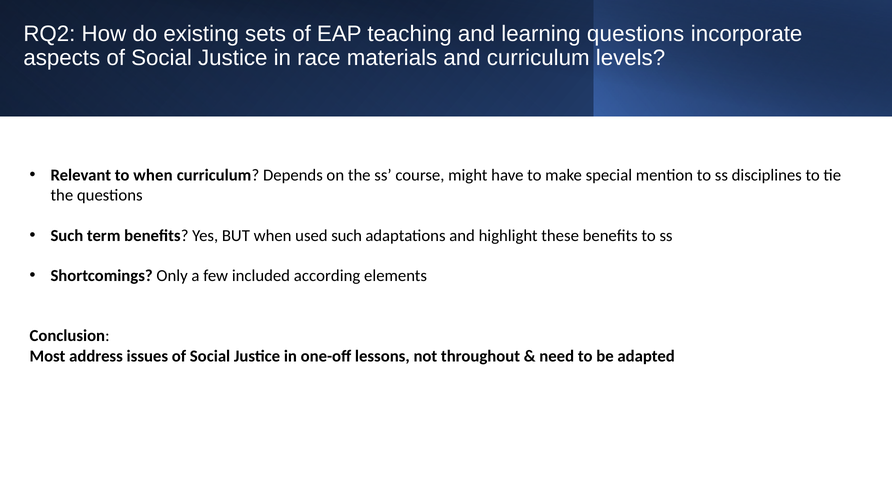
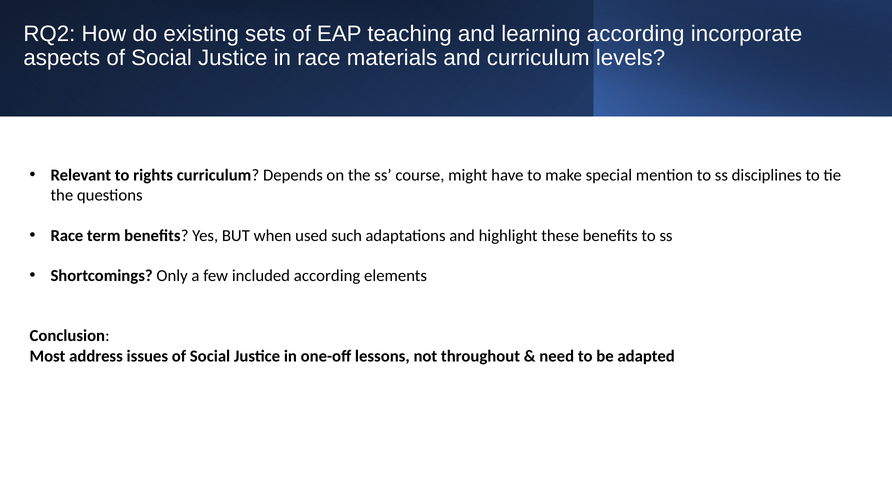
learning questions: questions -> according (636, 34)
to when: when -> rights (153, 175)
Such: Such -> Race (67, 235)
